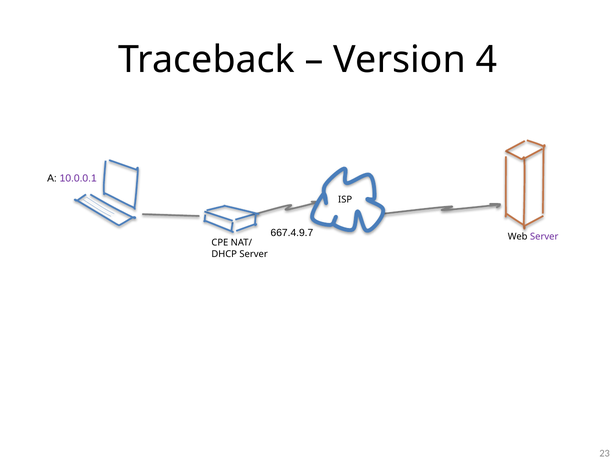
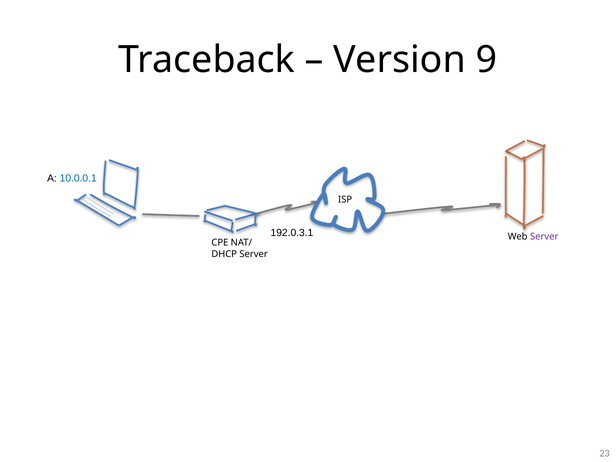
4: 4 -> 9 (486, 60)
10.0.0.1 colour: purple -> blue (78, 178)
667.4.9.7: 667.4.9.7 -> 192.0.3.1 (292, 233)
